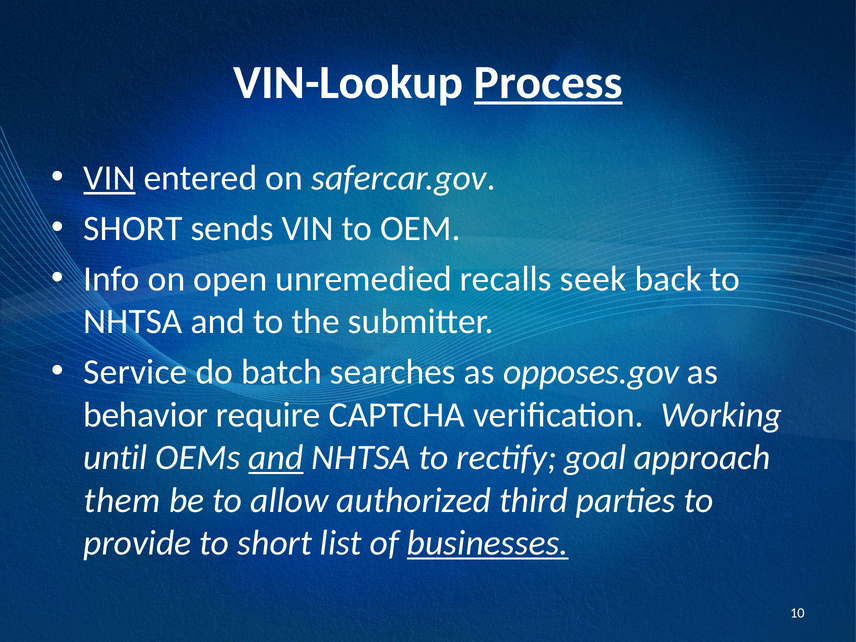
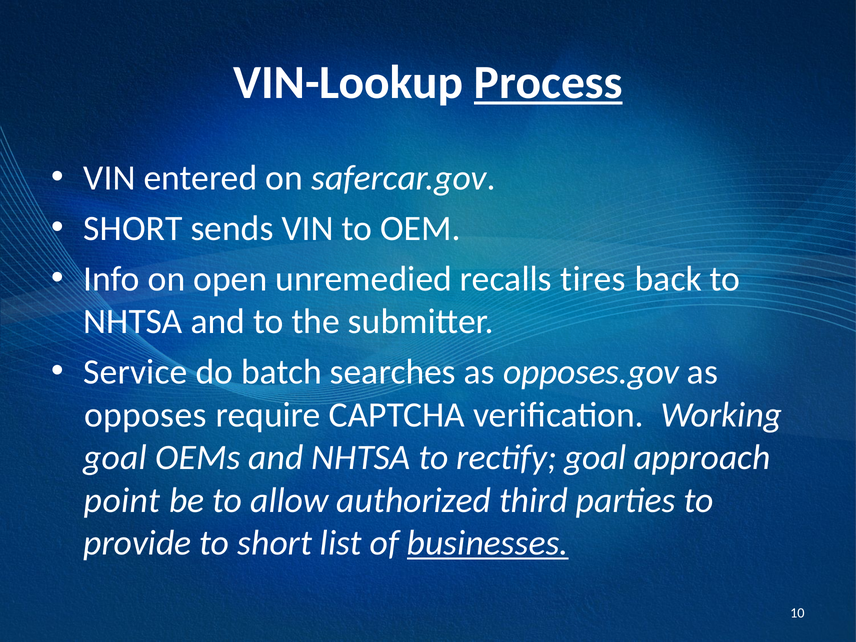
VIN underline: present -> none (110, 178)
seek: seek -> tires (593, 279)
behavior: behavior -> opposes (145, 415)
until: until -> goal (115, 458)
and underline: present -> none (276, 458)
them: them -> point (122, 500)
